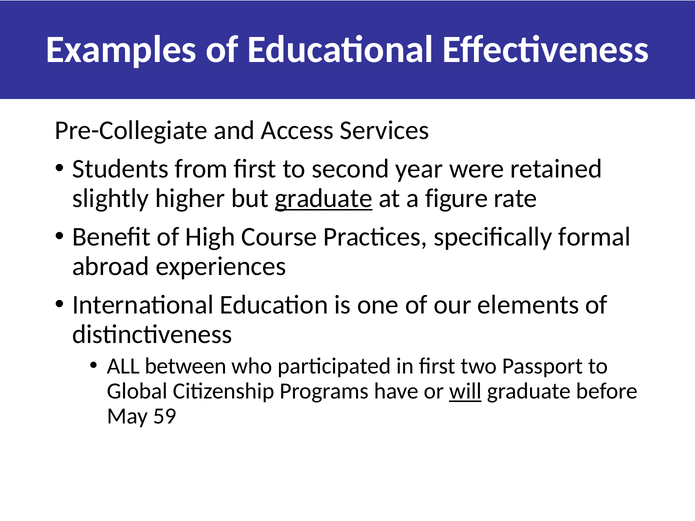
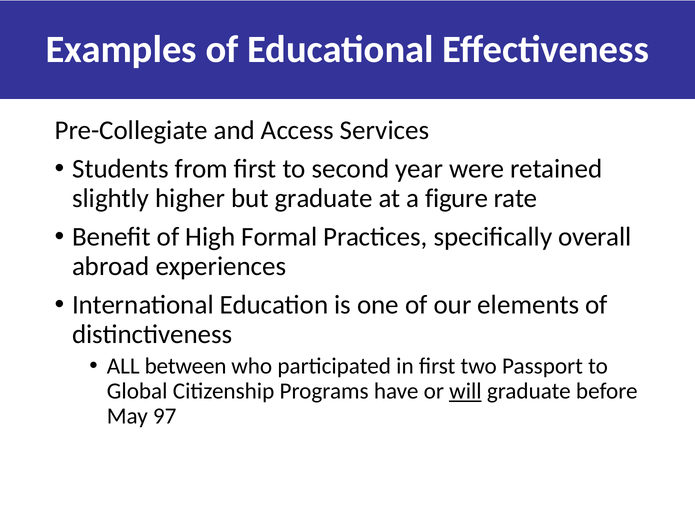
graduate underline: present -> none (324, 198)
Course: Course -> Formal (279, 237)
formal: formal -> overall (595, 237)
59: 59 -> 97 (165, 416)
